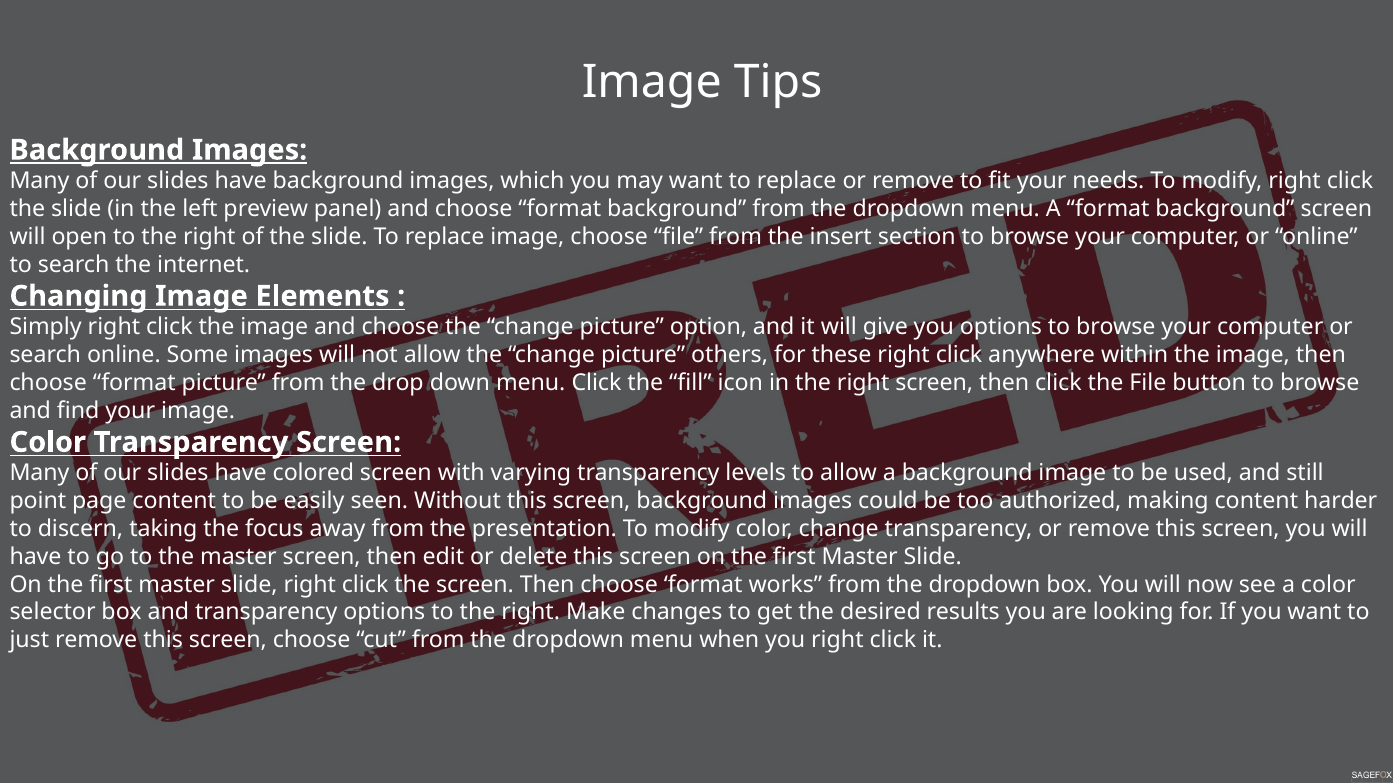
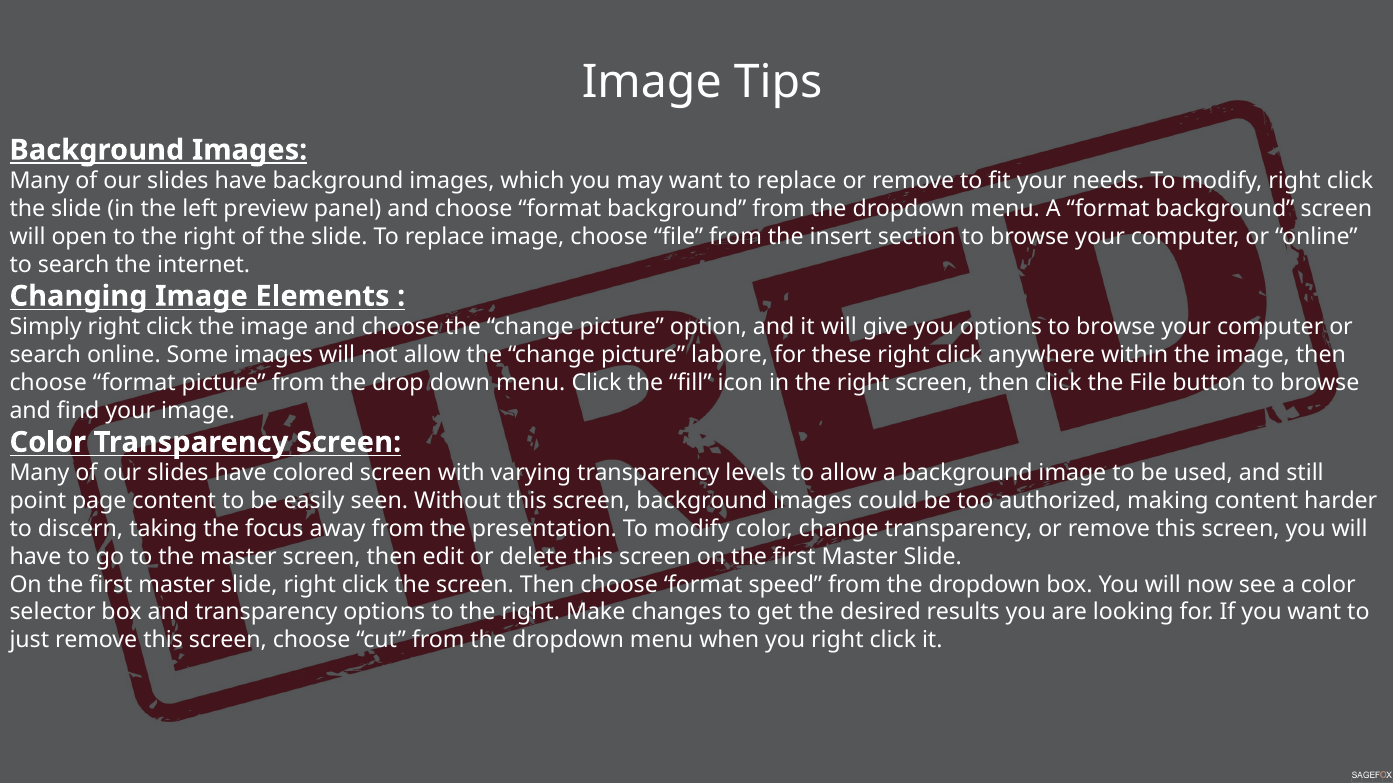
others: others -> labore (730, 355)
works: works -> speed (785, 585)
